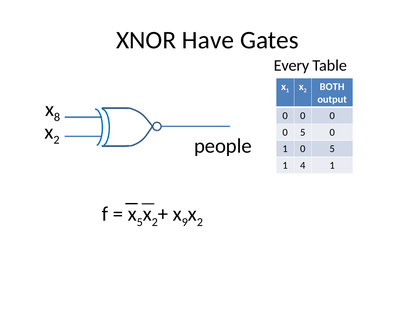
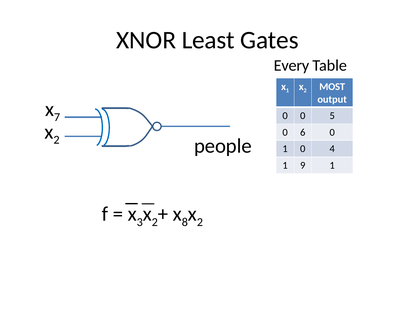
Have: Have -> Least (208, 40)
BOTH: BOTH -> MOST (332, 87)
8: 8 -> 7 (57, 117)
0: 0 -> 5 (332, 116)
5: 5 -> 6 (303, 132)
1 0 5: 5 -> 4 (332, 149)
4: 4 -> 9 (303, 166)
5: 5 -> 3 (140, 222)
9: 9 -> 8 (185, 222)
